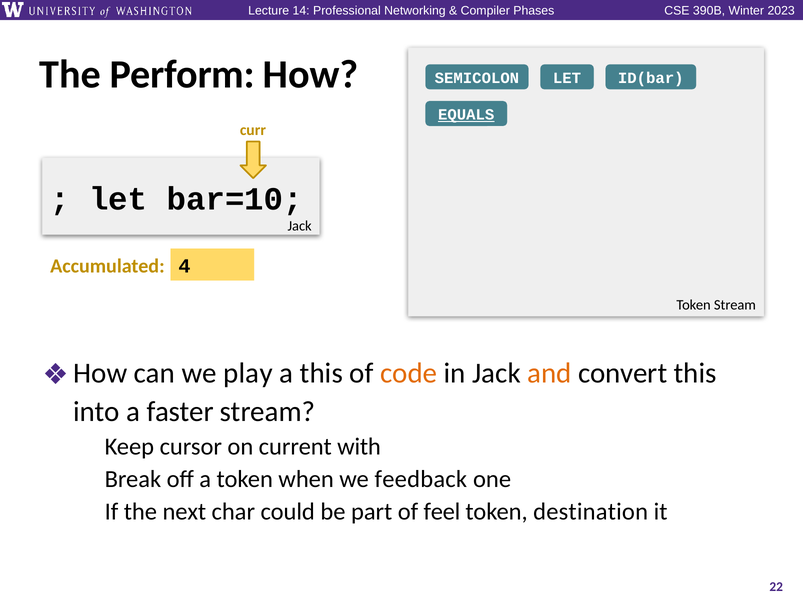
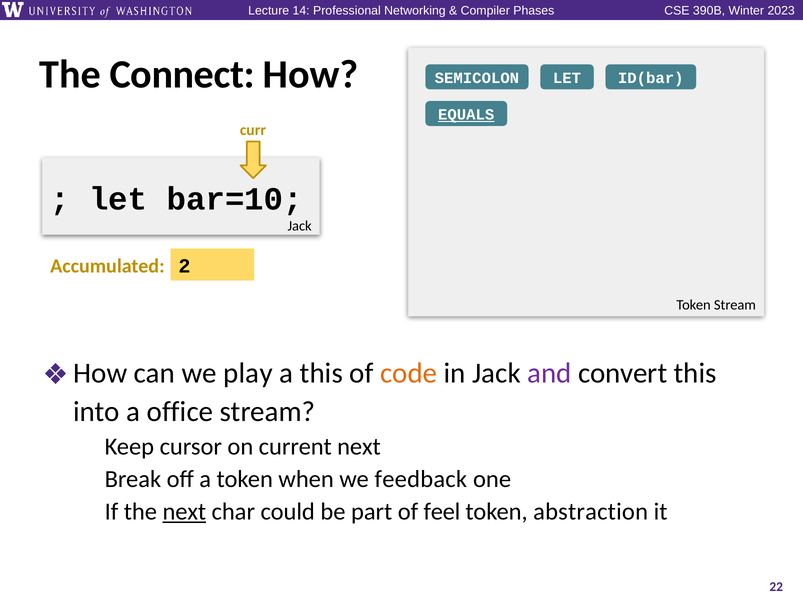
Perform: Perform -> Connect (182, 75)
4: 4 -> 2 (184, 266)
and colour: orange -> purple (549, 373)
faster: faster -> office (180, 412)
current with: with -> next (359, 447)
next underline: none -> present (184, 512)
destination: destination -> abstraction (591, 512)
